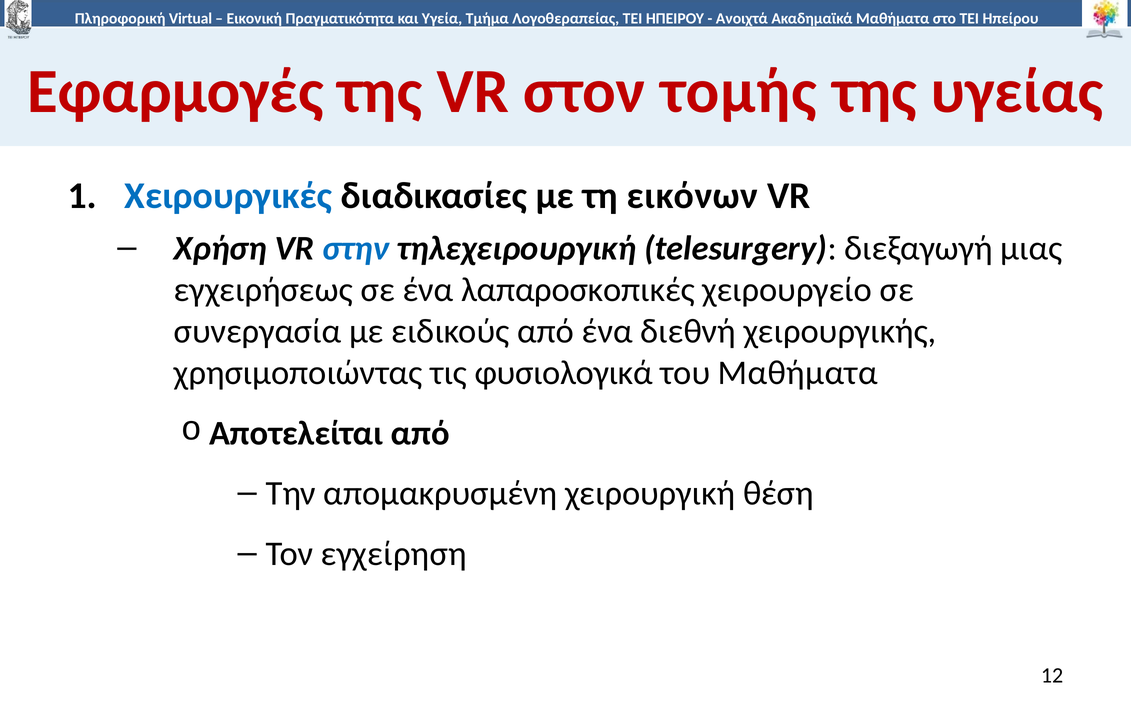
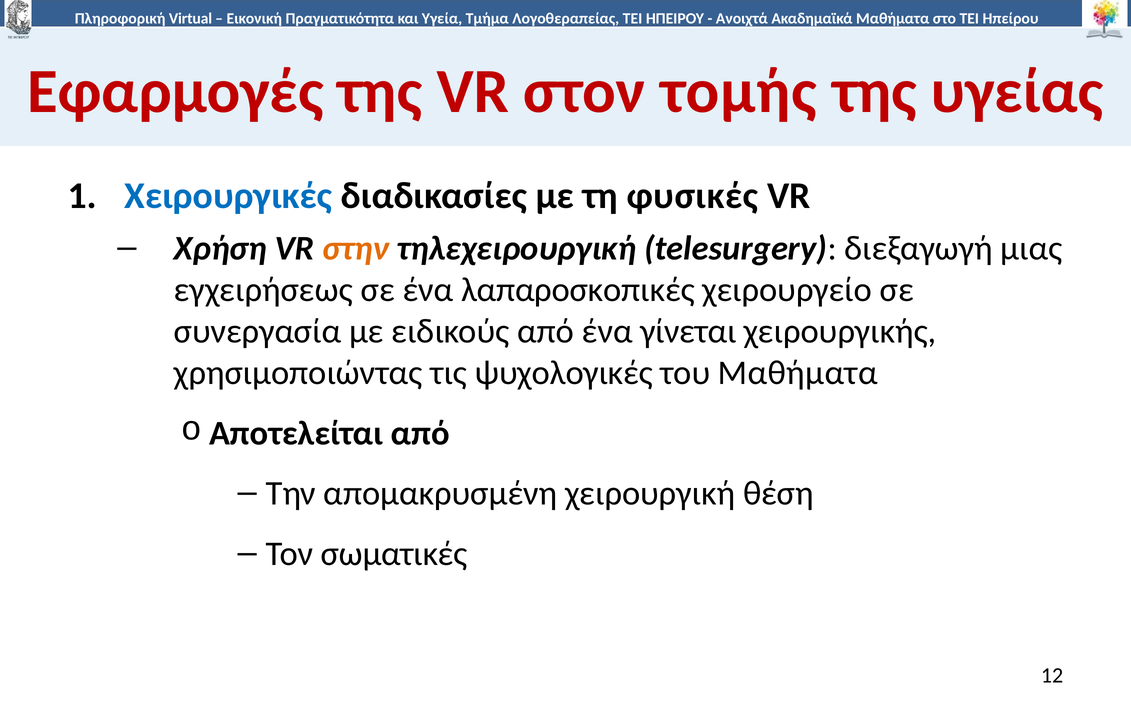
εικόνων: εικόνων -> φυσικές (692, 196)
στην colour: blue -> orange (355, 248)
διεθνή: διεθνή -> γίνεται (688, 331)
φυσιολογικά: φυσιολογικά -> ψυχολογικές (564, 373)
εγχείρηση: εγχείρηση -> σωματικές (394, 554)
